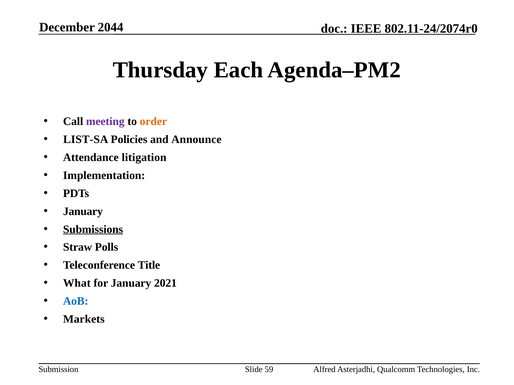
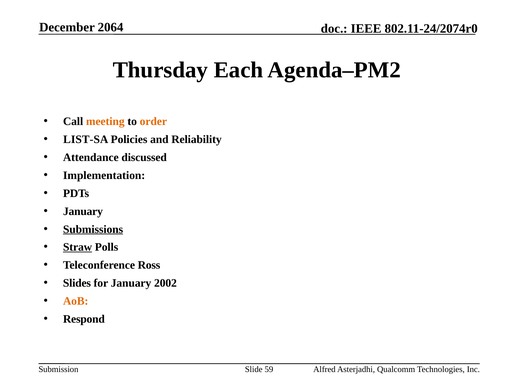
2044: 2044 -> 2064 (111, 27)
meeting colour: purple -> orange (105, 122)
Announce: Announce -> Reliability (197, 140)
litigation: litigation -> discussed (144, 158)
Straw underline: none -> present (78, 248)
Title: Title -> Ross (149, 266)
What: What -> Slides (77, 284)
2021: 2021 -> 2002 (165, 284)
AoB colour: blue -> orange (76, 301)
Markets: Markets -> Respond (84, 319)
